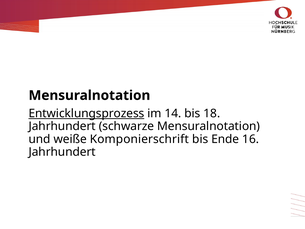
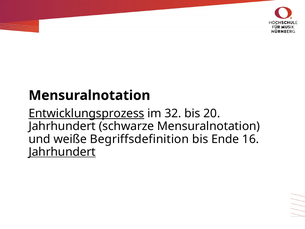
14: 14 -> 32 (173, 113)
18: 18 -> 20 (212, 113)
Komponierschrift: Komponierschrift -> Begriffsdefinition (139, 139)
Jahrhundert underline: none -> present (62, 152)
